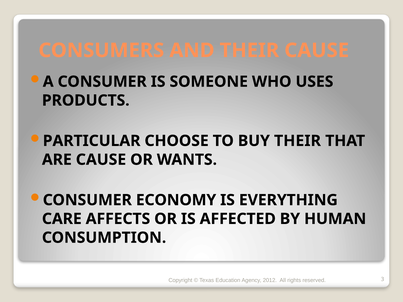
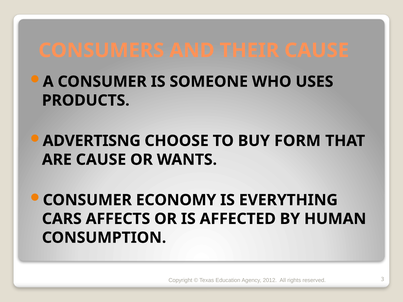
PARTICULAR: PARTICULAR -> ADVERTISNG (92, 141)
BUY THEIR: THEIR -> FORM (298, 141)
CARE: CARE -> CARS (62, 219)
